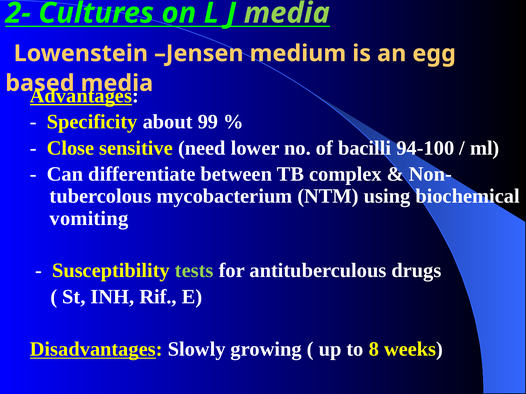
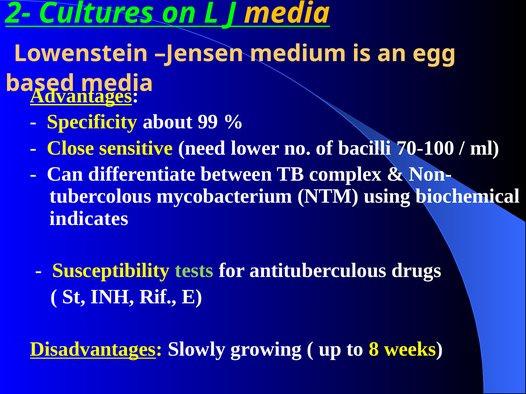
media colour: light green -> yellow (287, 13)
94-100: 94-100 -> 70-100 (425, 148)
vomiting: vomiting -> indicates (89, 219)
